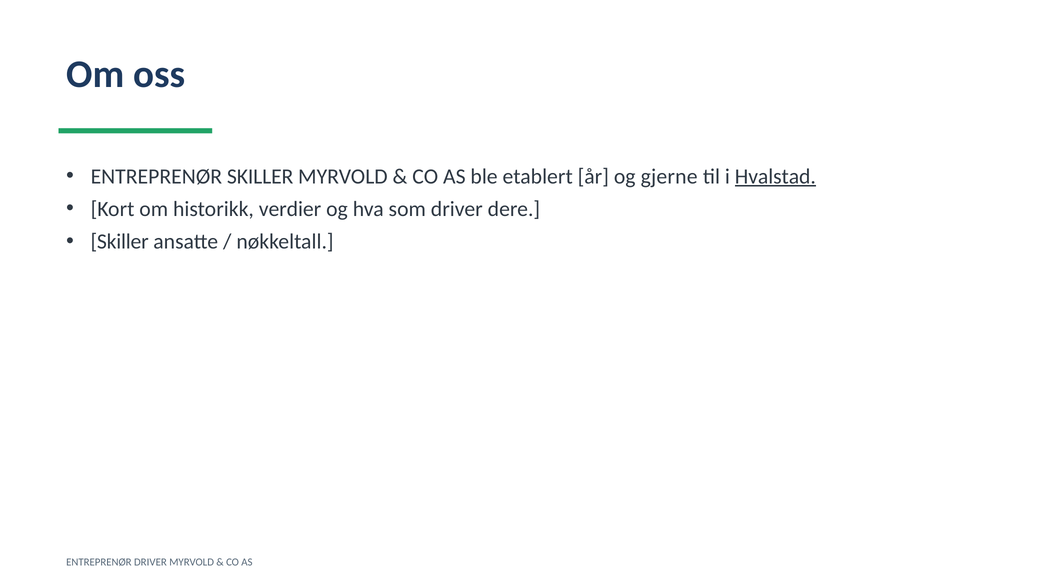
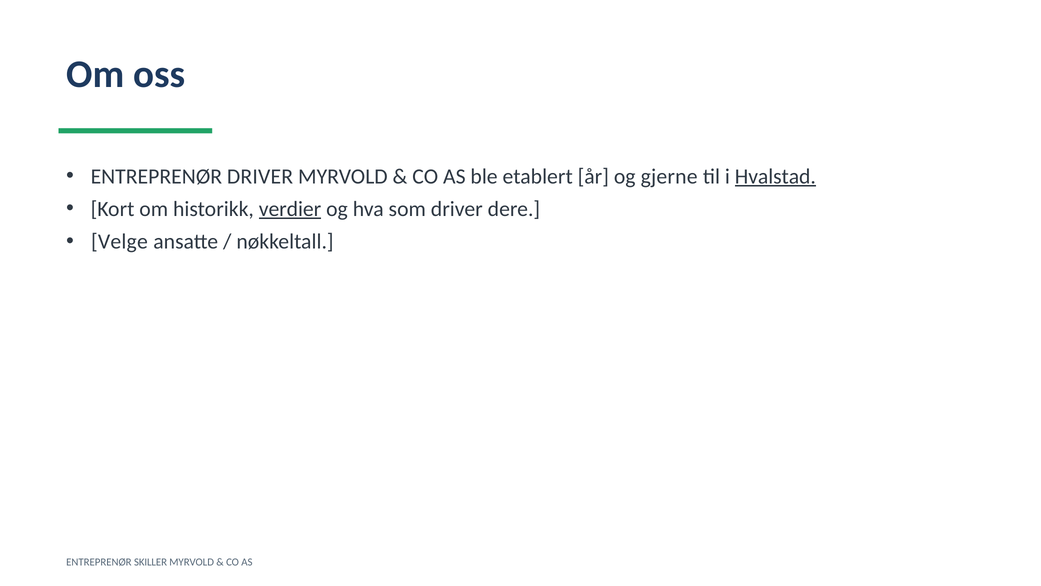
ENTREPRENØR SKILLER: SKILLER -> DRIVER (260, 176)
verdier underline: none -> present (290, 209)
Skiller: Skiller -> Velge (119, 241)
ENTREPRENØR DRIVER: DRIVER -> SKILLER (151, 562)
